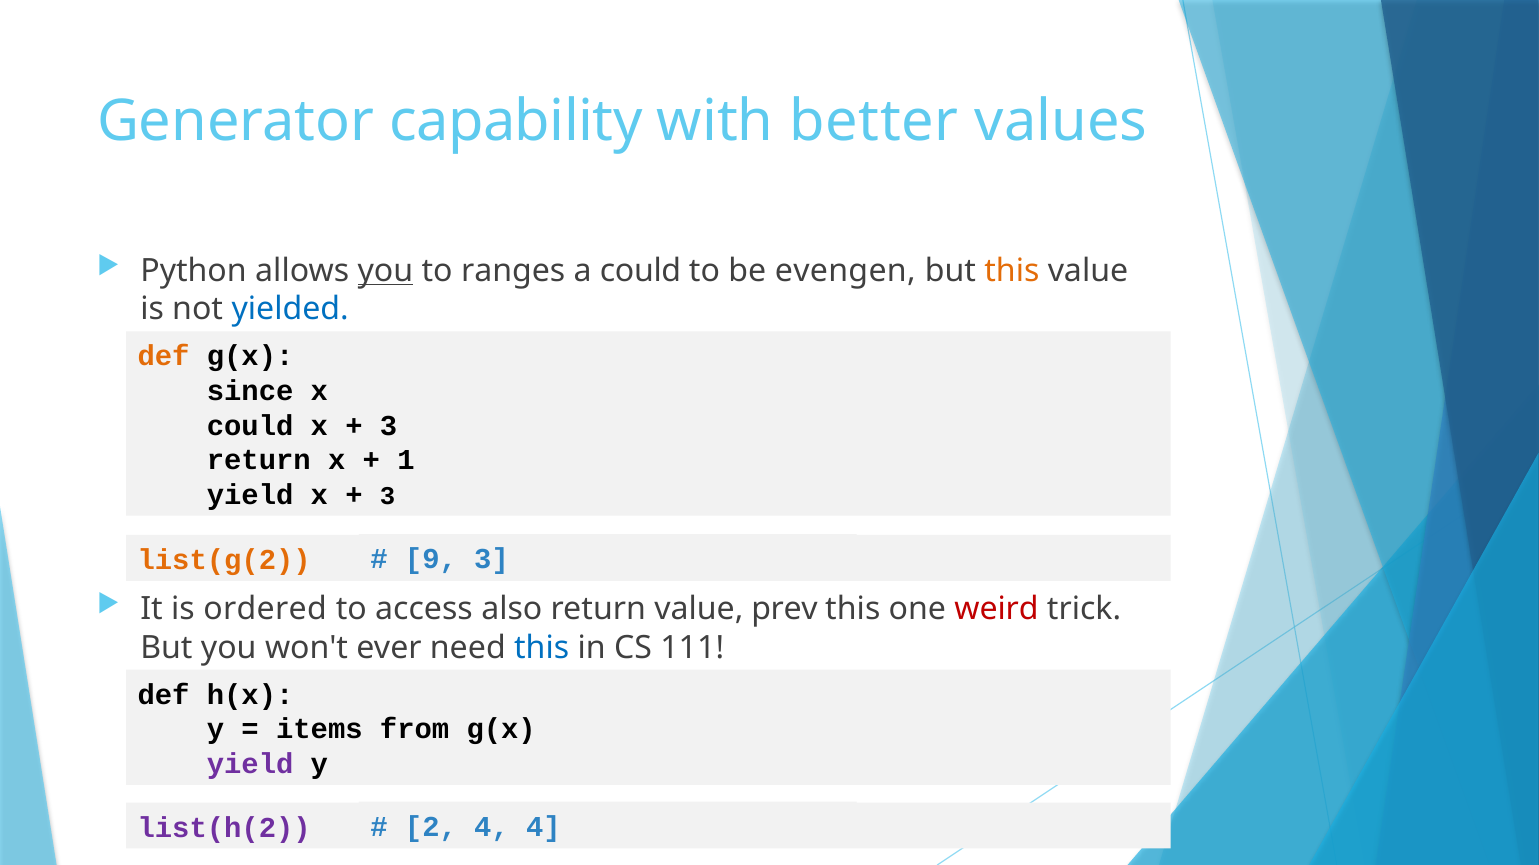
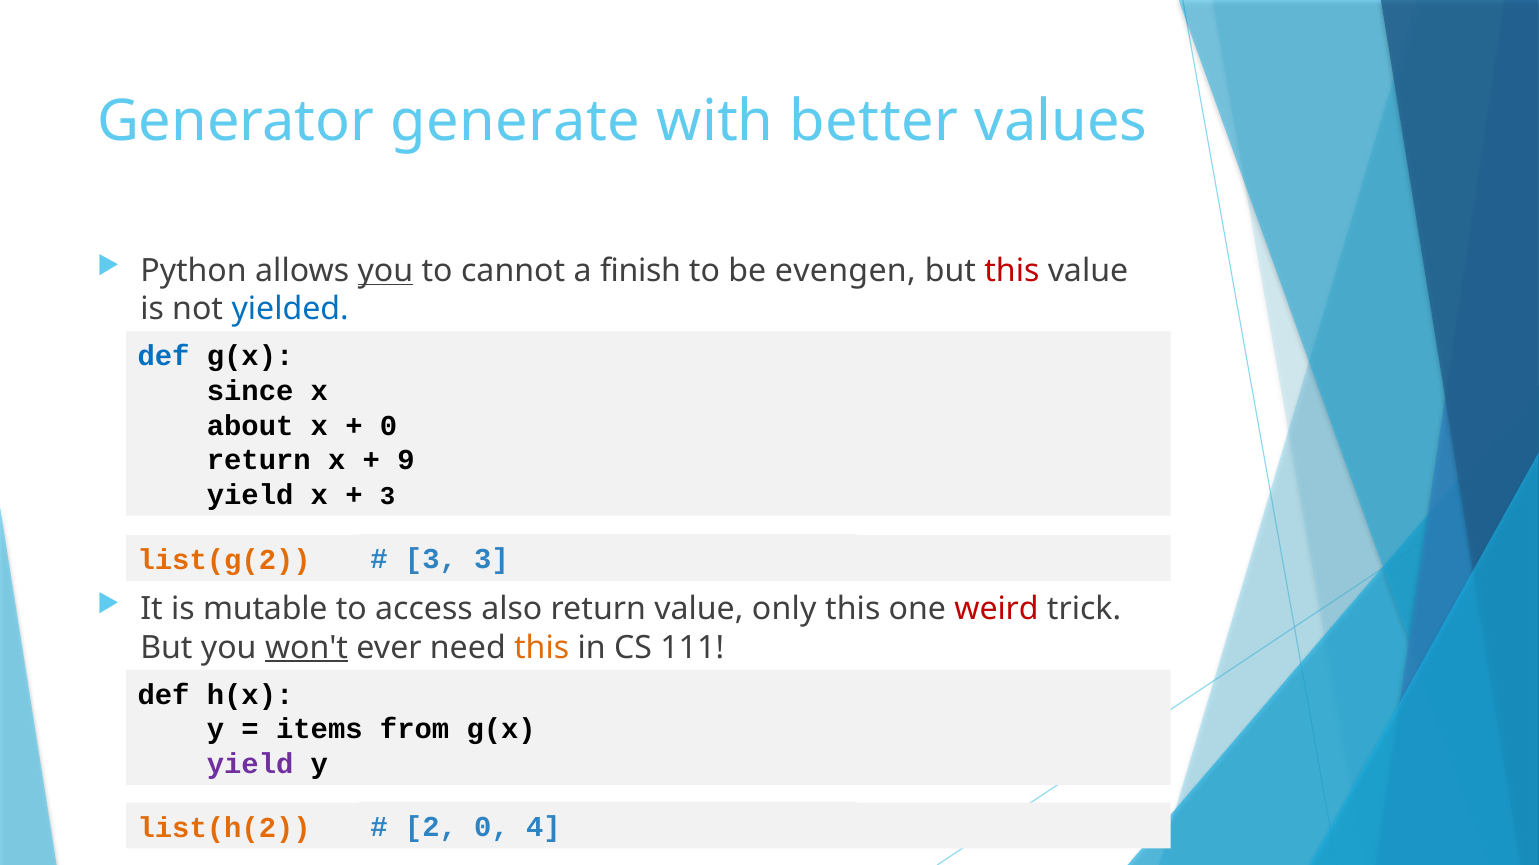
capability: capability -> generate (515, 121)
ranges: ranges -> cannot (513, 271)
a could: could -> finish (641, 271)
this colour: orange -> red (1012, 271)
def colour: orange -> blue (164, 357)
could: could -> about (250, 426)
3: 3 -> 0 (389, 426)
1: 1 -> 9 (406, 461)
9: 9 -> 3 (431, 560)
ordered: ordered -> mutable (265, 610)
prev: prev -> only (784, 610)
won't underline: none -> present (307, 648)
this colour: blue -> orange (542, 648)
list(h(2 colour: purple -> orange (224, 828)
2 4: 4 -> 0 (492, 827)
